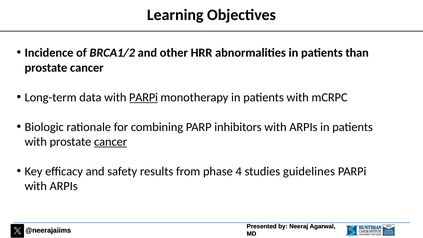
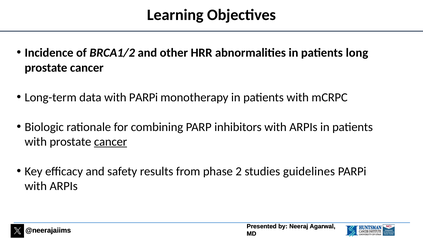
than: than -> long (357, 53)
PARPi underline: present -> none (144, 97)
4: 4 -> 2 (239, 171)
